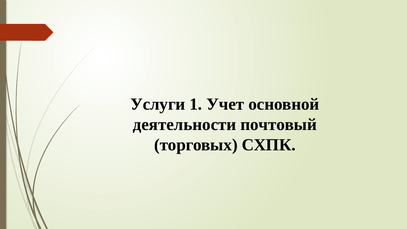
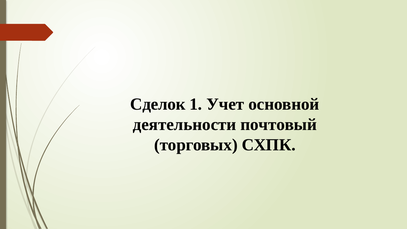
Услуги: Услуги -> Сделок (158, 104)
